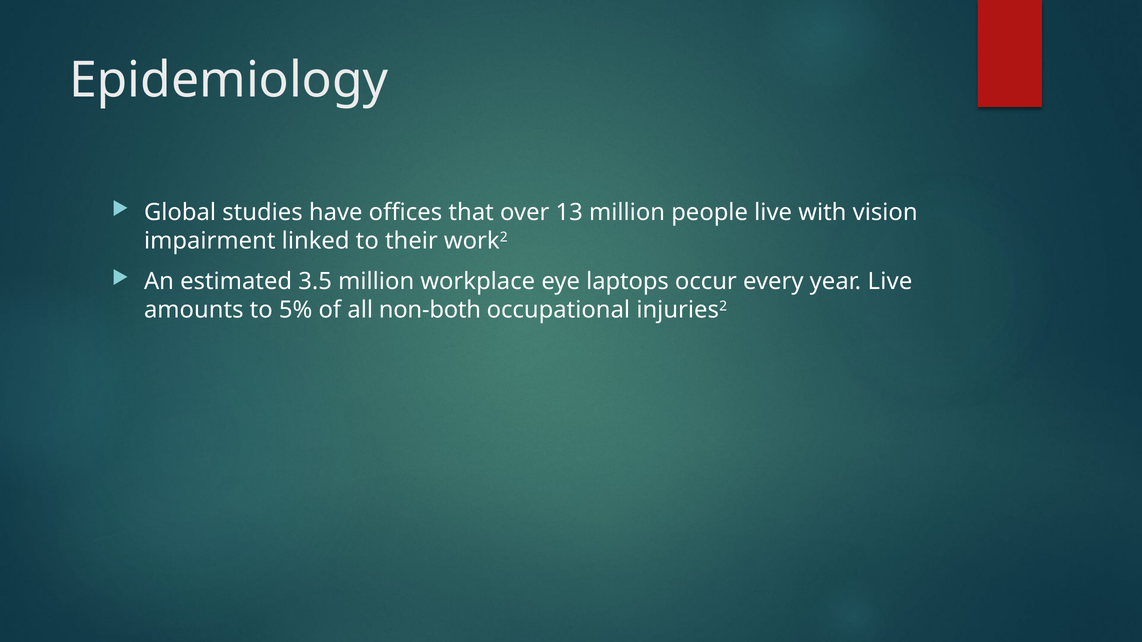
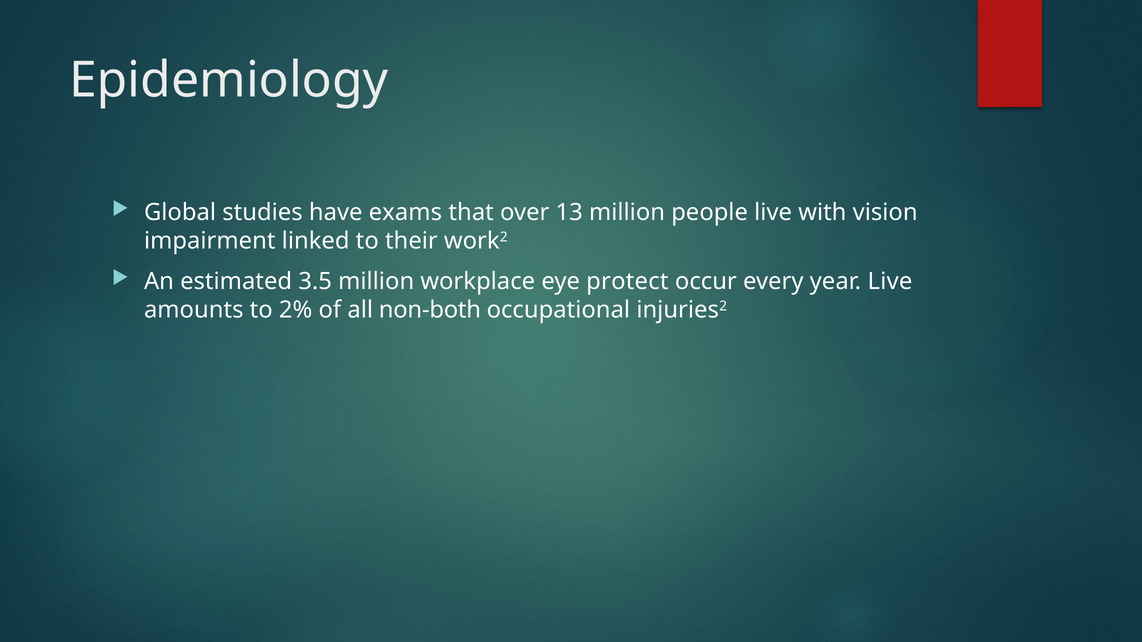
offices: offices -> exams (405, 213)
laptops: laptops -> protect (627, 282)
5%: 5% -> 2% (296, 310)
